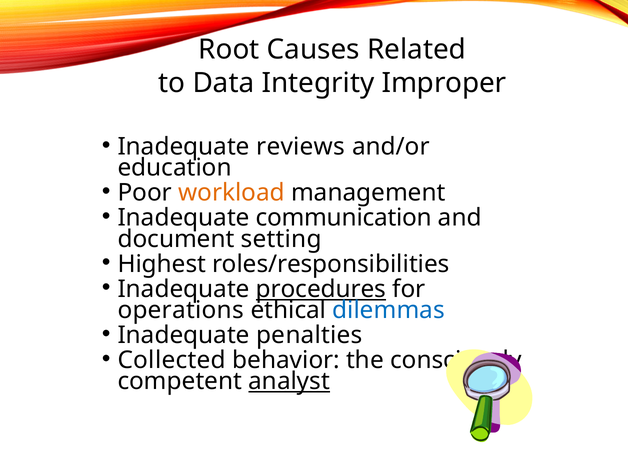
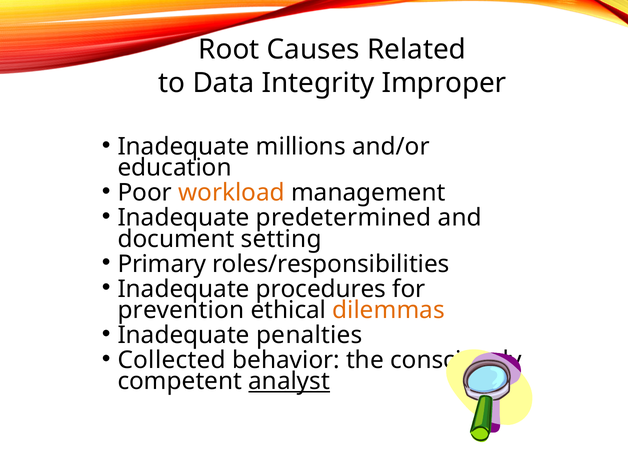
reviews: reviews -> millions (301, 147)
communication: communication -> predetermined (344, 218)
Highest: Highest -> Primary (162, 264)
procedures underline: present -> none (321, 289)
operations: operations -> prevention (181, 310)
dilemmas colour: blue -> orange (389, 310)
